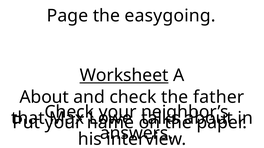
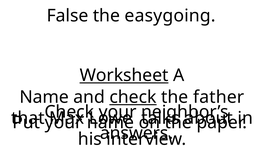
Page: Page -> False (68, 16)
About: About -> Name (44, 97)
check underline: none -> present (133, 97)
